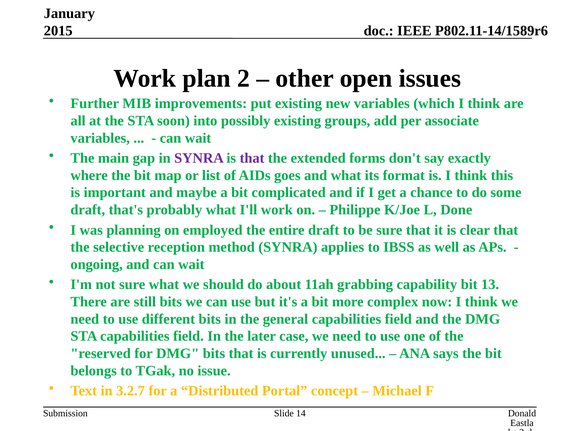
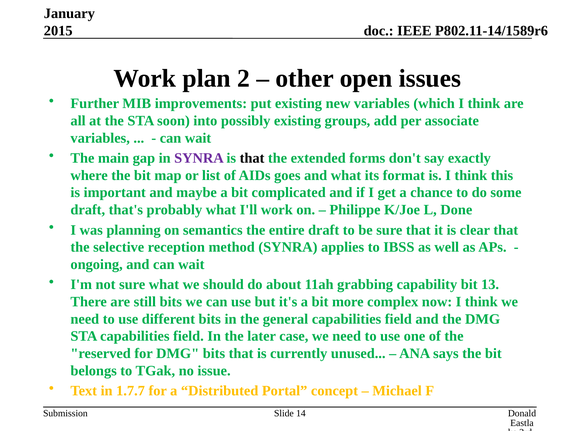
that colour: purple -> black (252, 158)
employed: employed -> semantics (213, 230)
3.2.7: 3.2.7 -> 1.7.7 (131, 391)
